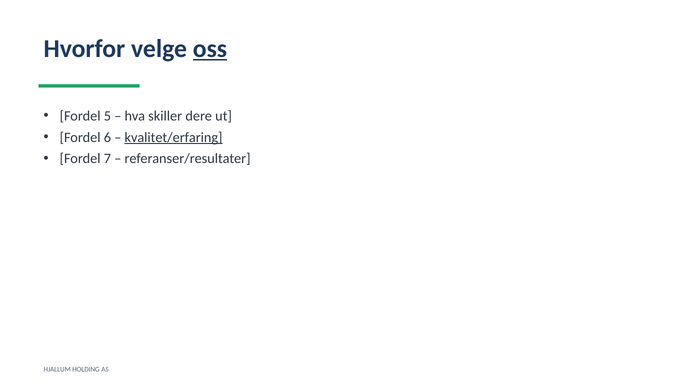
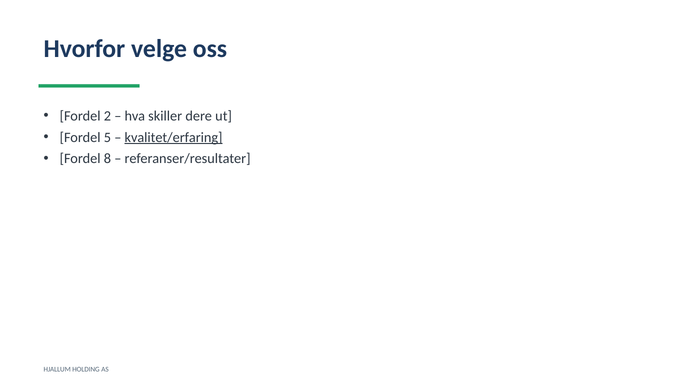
oss underline: present -> none (210, 49)
5: 5 -> 2 (107, 116)
6: 6 -> 5 (107, 137)
7: 7 -> 8 (107, 159)
